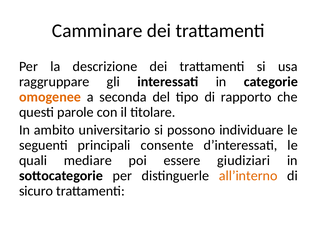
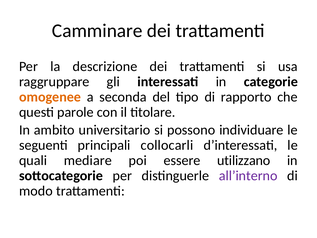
consente: consente -> collocarli (167, 145)
giudiziari: giudiziari -> utilizzano (244, 160)
all’interno colour: orange -> purple (248, 176)
sicuro: sicuro -> modo (36, 191)
